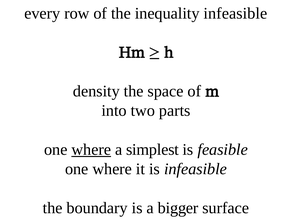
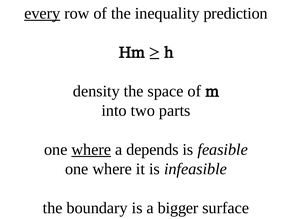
every underline: none -> present (42, 13)
inequality infeasible: infeasible -> prediction (236, 13)
simplest: simplest -> depends (152, 150)
